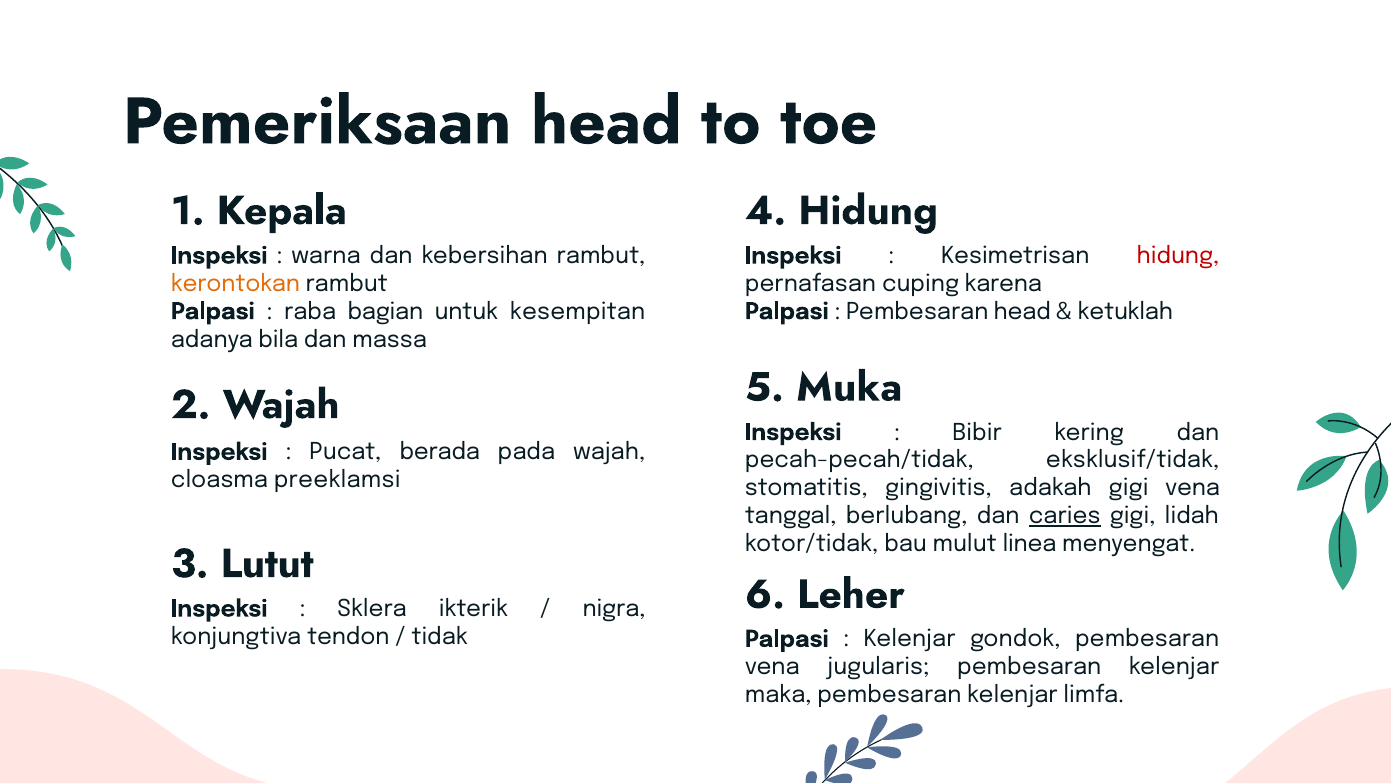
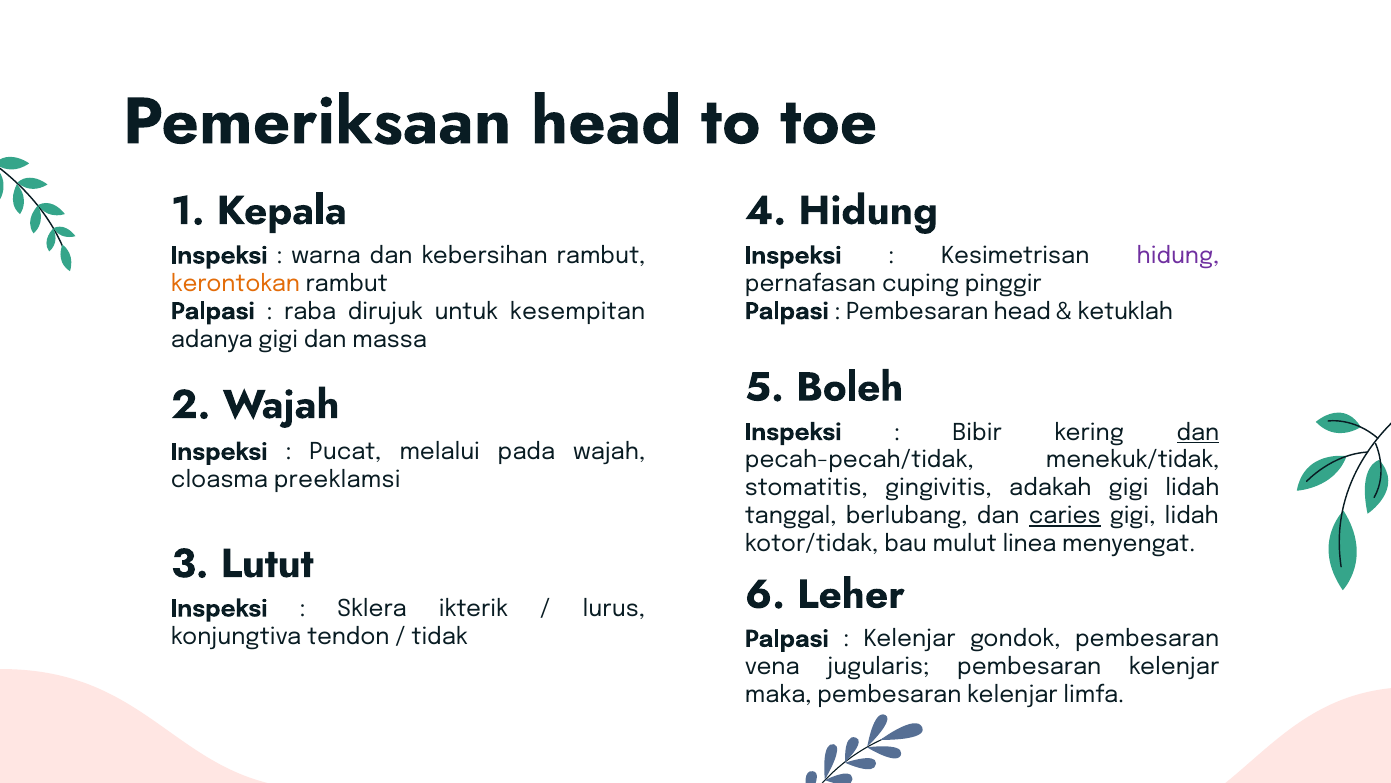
hidung colour: red -> purple (1178, 256)
karena: karena -> pinggir (1003, 284)
bagian: bagian -> dirujuk (385, 311)
adanya bila: bila -> gigi (278, 339)
Muka: Muka -> Boleh (850, 387)
dan underline: none -> present (1198, 432)
berada: berada -> melalui (440, 452)
eksklusif/tidak: eksklusif/tidak -> menekuk/tidak (1133, 460)
adakah gigi vena: vena -> lidah (1192, 488)
nigra: nigra -> lurus (614, 608)
